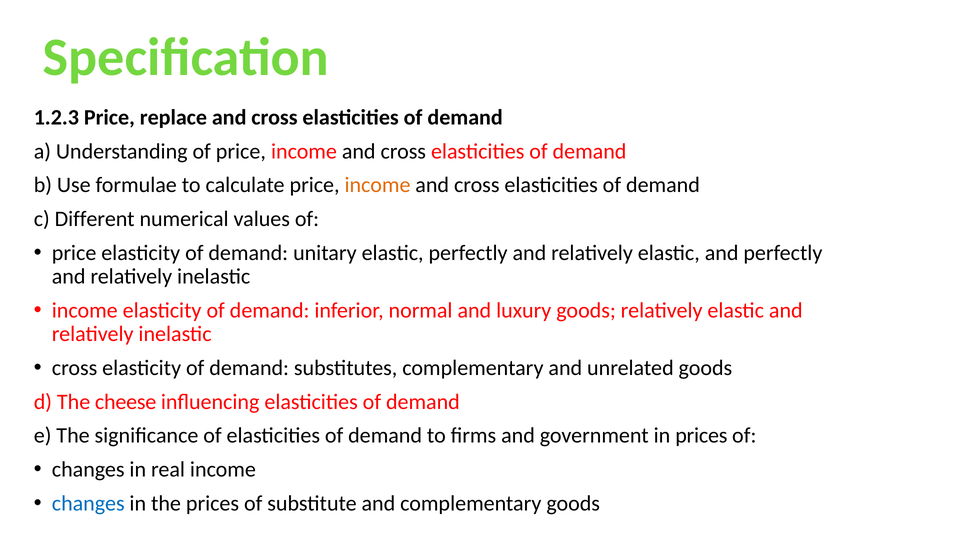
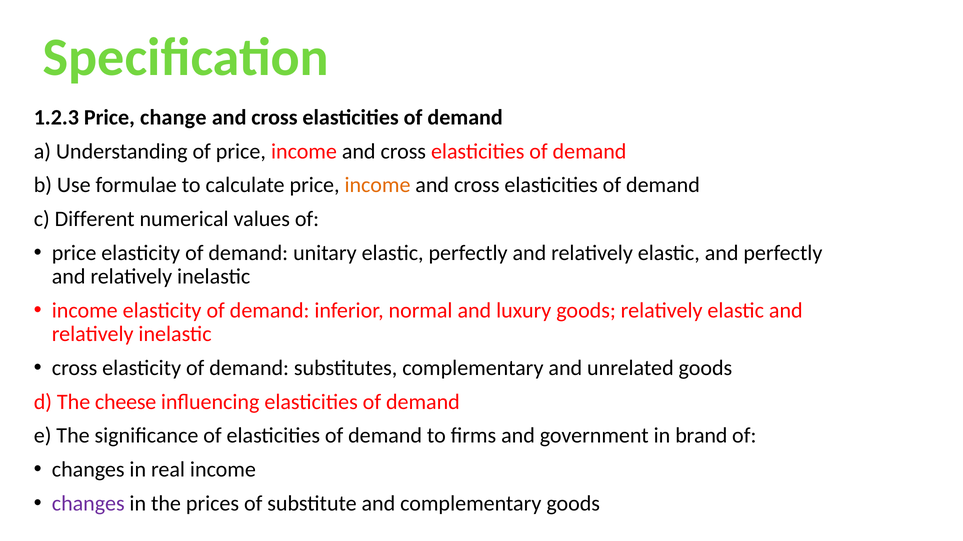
replace: replace -> change (173, 118)
in prices: prices -> brand (701, 436)
changes colour: blue -> purple (88, 504)
